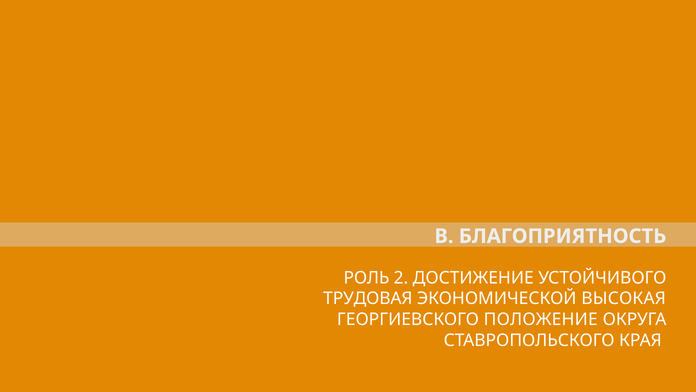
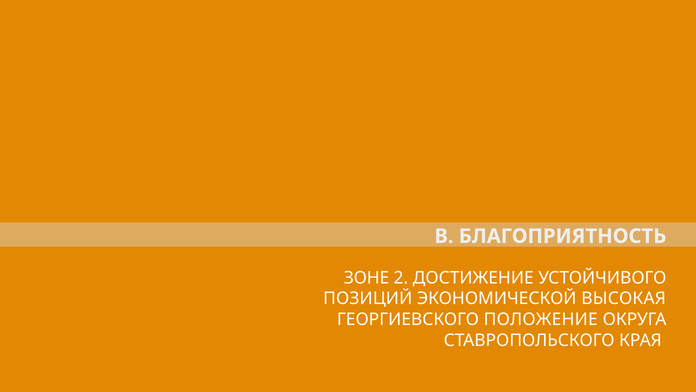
РОЛЬ: РОЛЬ -> ЗОНЕ (367, 277)
ТРУДОВАЯ: ТРУДОВАЯ -> ПОЗИЦИЙ (368, 298)
